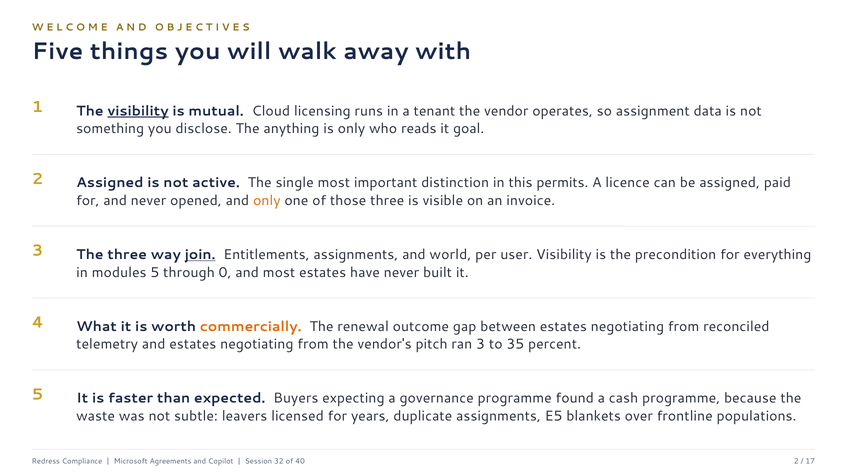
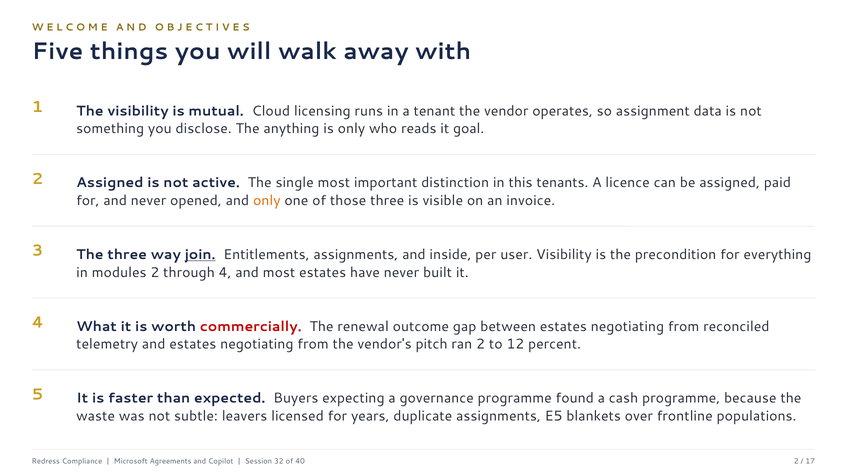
visibility underline: present -> none (138, 111)
permits: permits -> tenants (562, 183)
world: world -> inside (450, 255)
modules 5: 5 -> 2 (155, 273)
through 0: 0 -> 4 (225, 273)
commercially colour: orange -> red (251, 327)
ran 3: 3 -> 2 (481, 345)
35: 35 -> 12 (515, 345)
